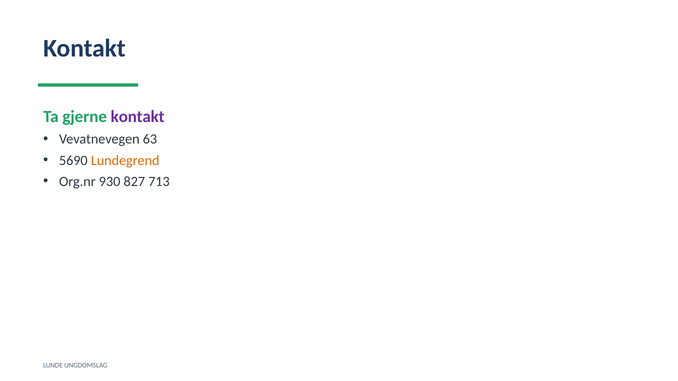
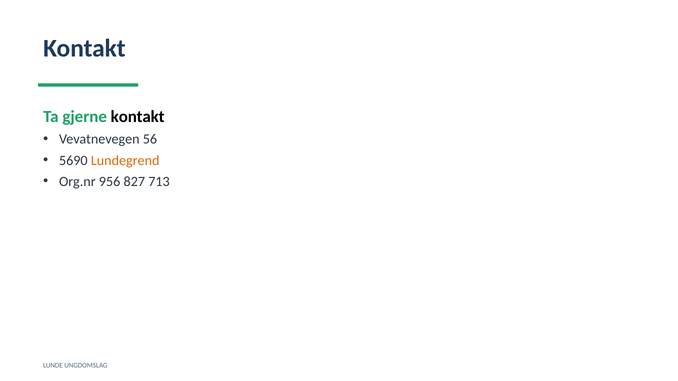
kontakt colour: purple -> black (138, 117)
63: 63 -> 56 (150, 139)
930: 930 -> 956 (110, 182)
